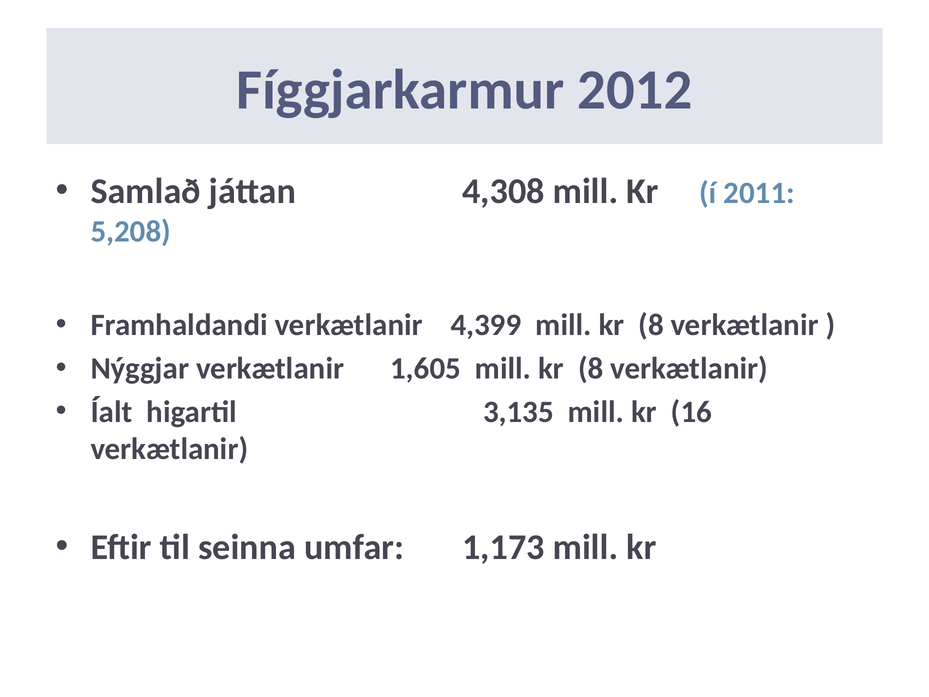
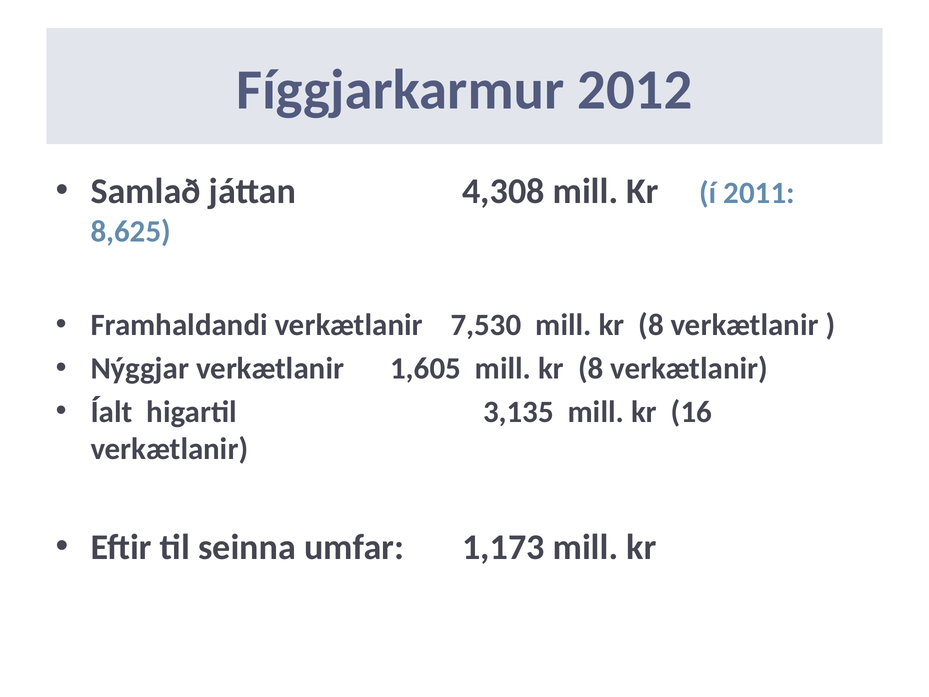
5,208: 5,208 -> 8,625 (131, 231)
4,399: 4,399 -> 7,530 (486, 325)
